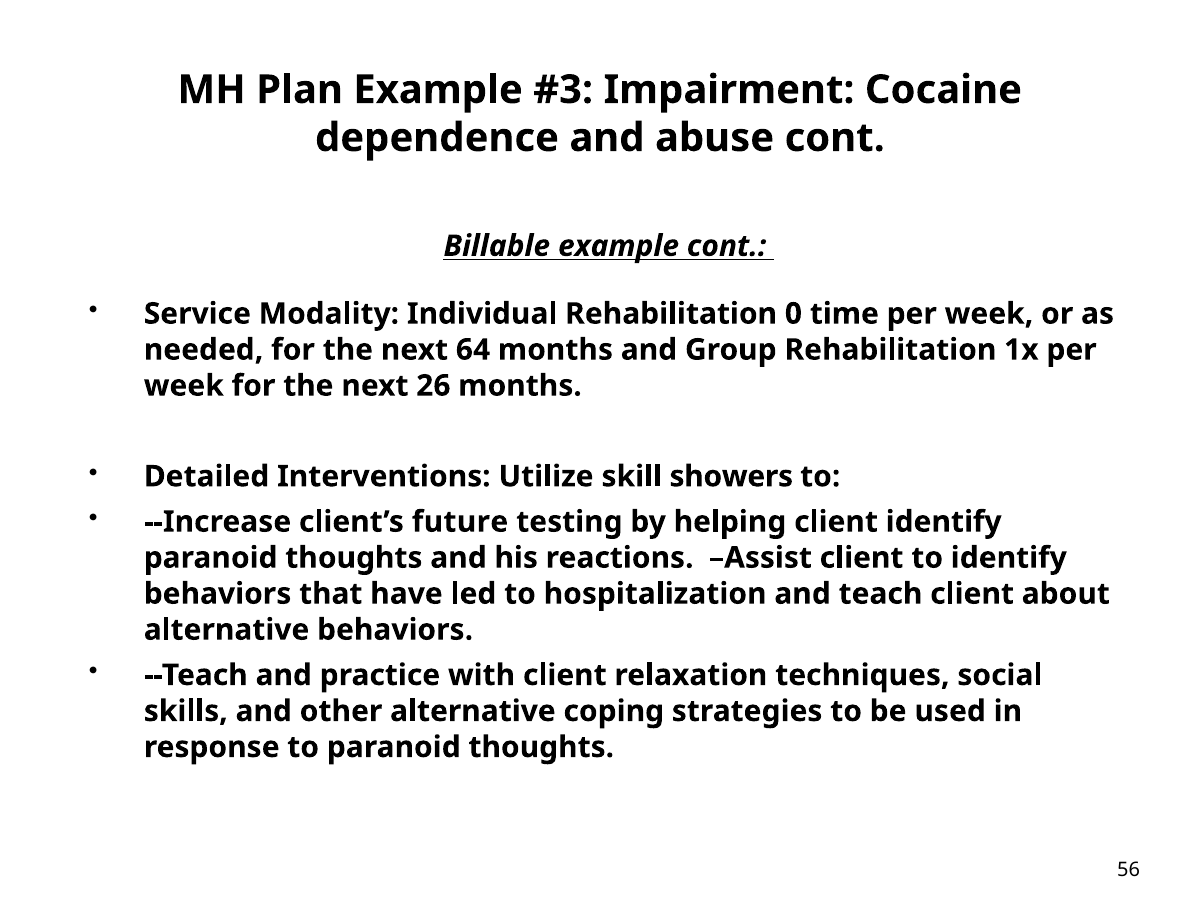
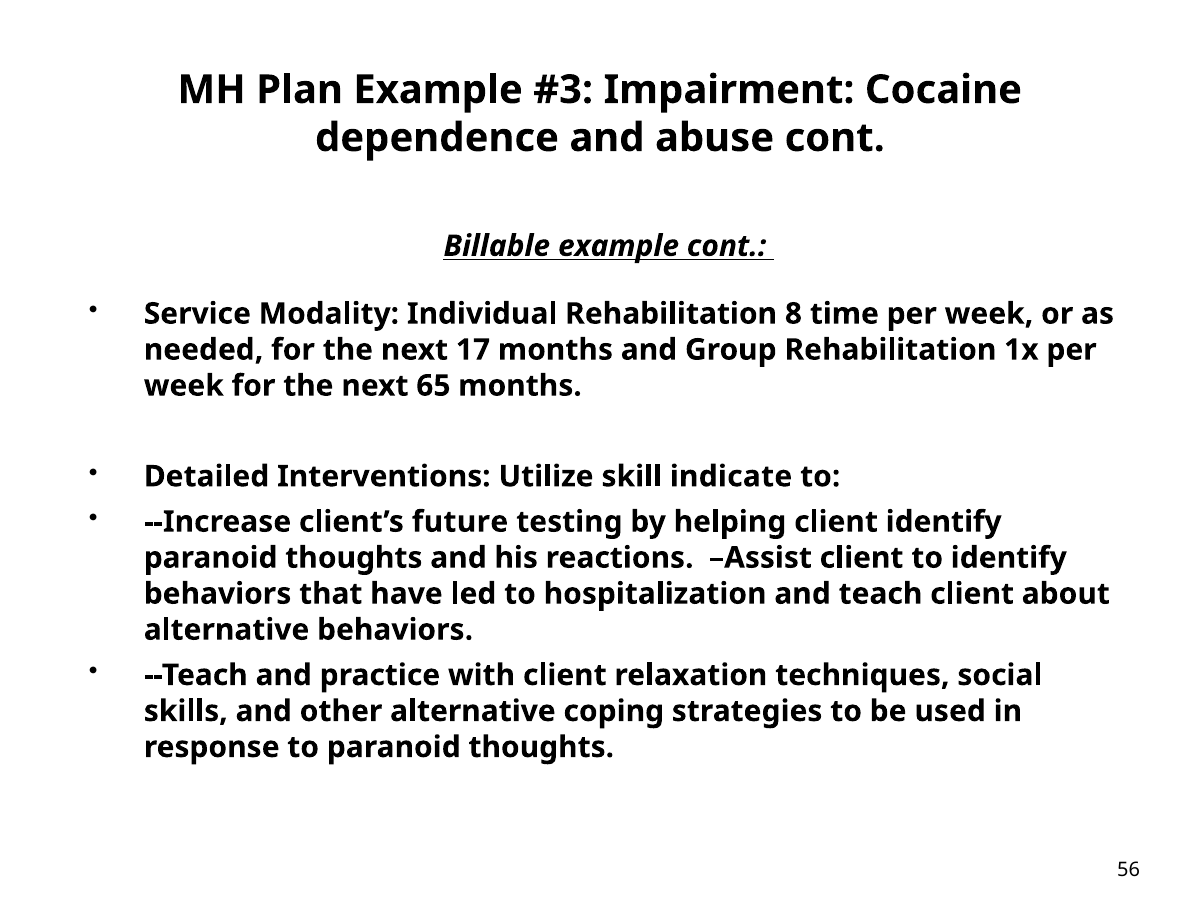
0: 0 -> 8 (793, 314)
64: 64 -> 17 (473, 350)
26: 26 -> 65 (433, 386)
showers: showers -> indicate (731, 476)
